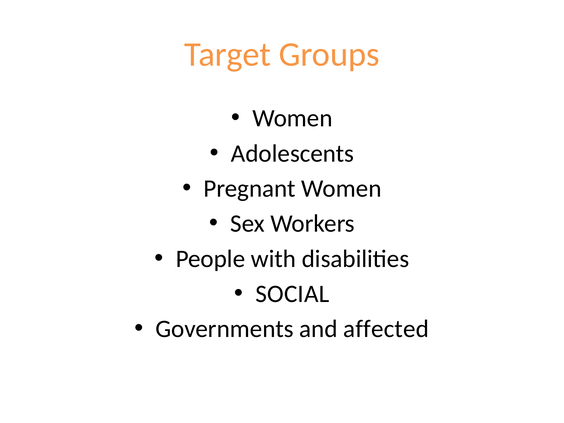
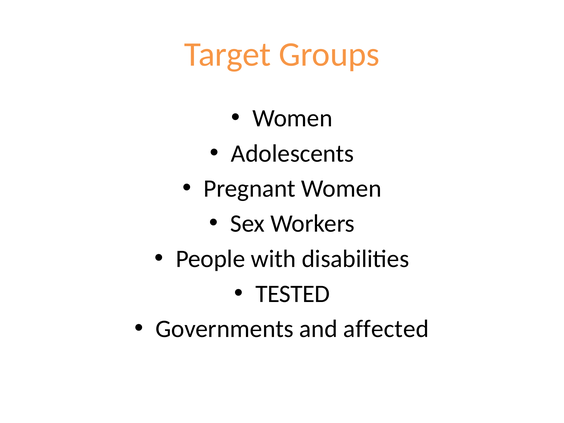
SOCIAL: SOCIAL -> TESTED (293, 294)
